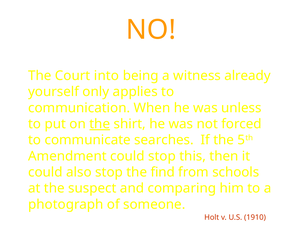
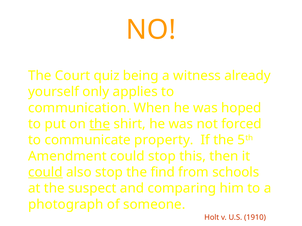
into: into -> quiz (107, 76)
unless: unless -> hoped (241, 108)
searches: searches -> property (164, 140)
could underline: none -> present (45, 173)
